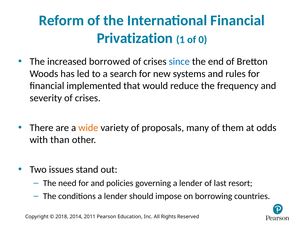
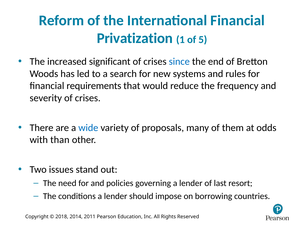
0: 0 -> 5 (203, 40)
borrowed: borrowed -> significant (110, 62)
implemented: implemented -> requirements (94, 86)
wide colour: orange -> blue (88, 128)
